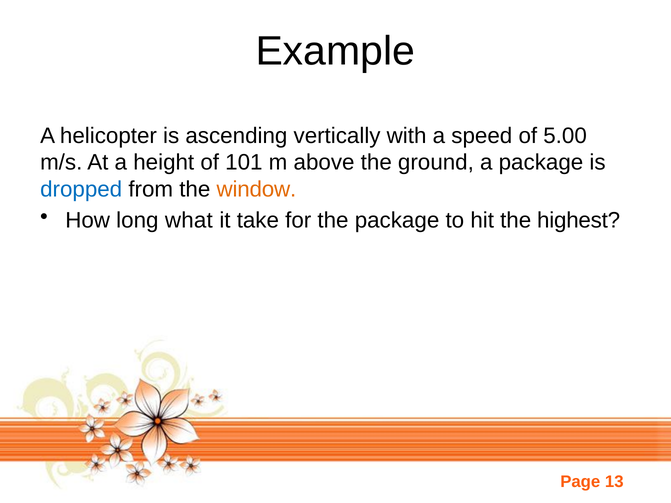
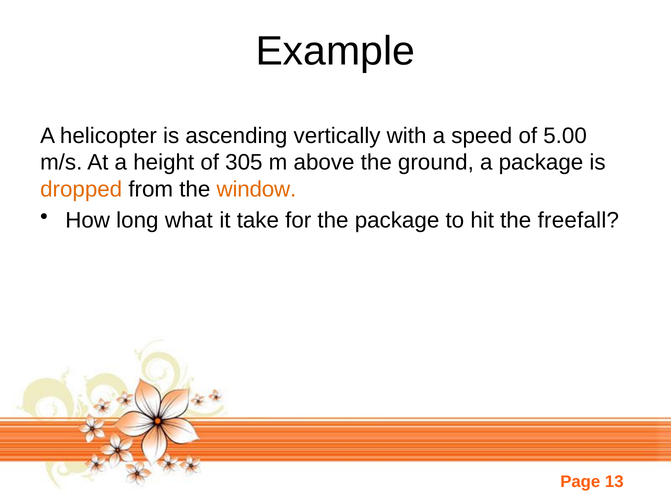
101: 101 -> 305 (244, 163)
dropped colour: blue -> orange (81, 189)
highest: highest -> freefall (578, 221)
